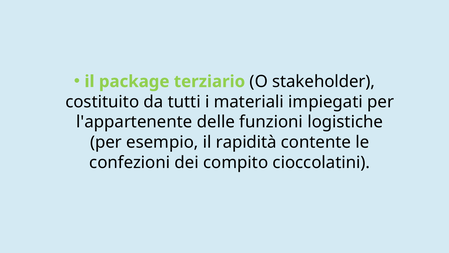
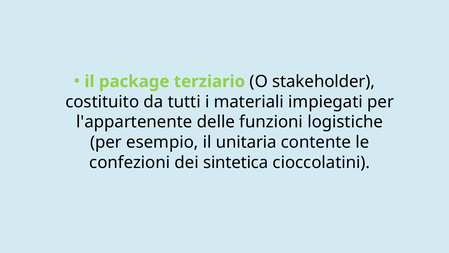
rapidità: rapidità -> unitaria (246, 142)
compito: compito -> sintetica (236, 162)
